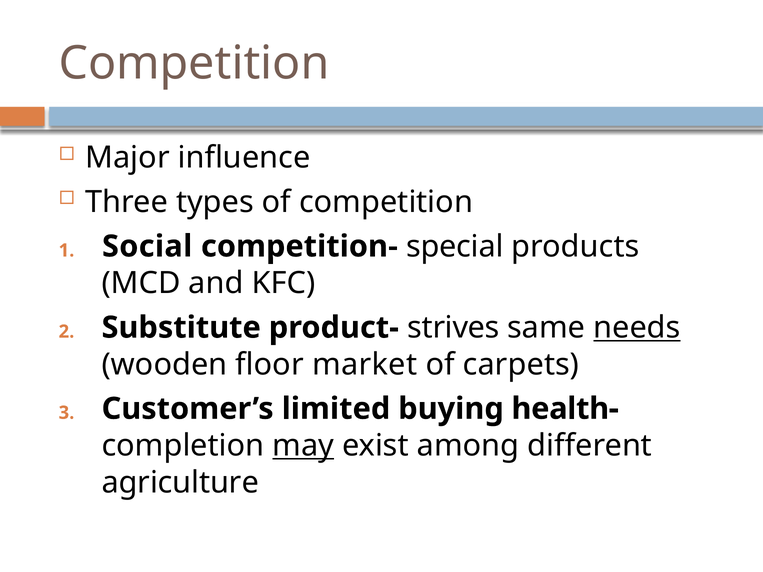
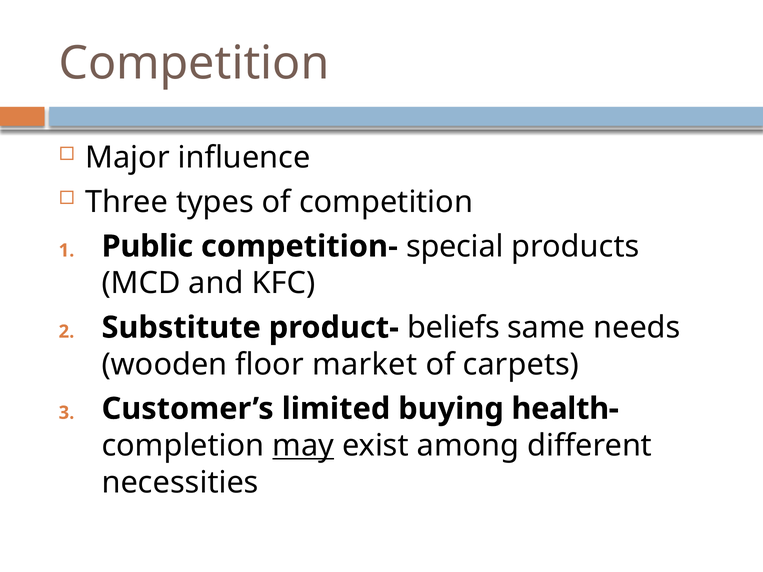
Social: Social -> Public (147, 246)
strives: strives -> beliefs (453, 328)
needs underline: present -> none (637, 328)
agriculture: agriculture -> necessities (180, 483)
